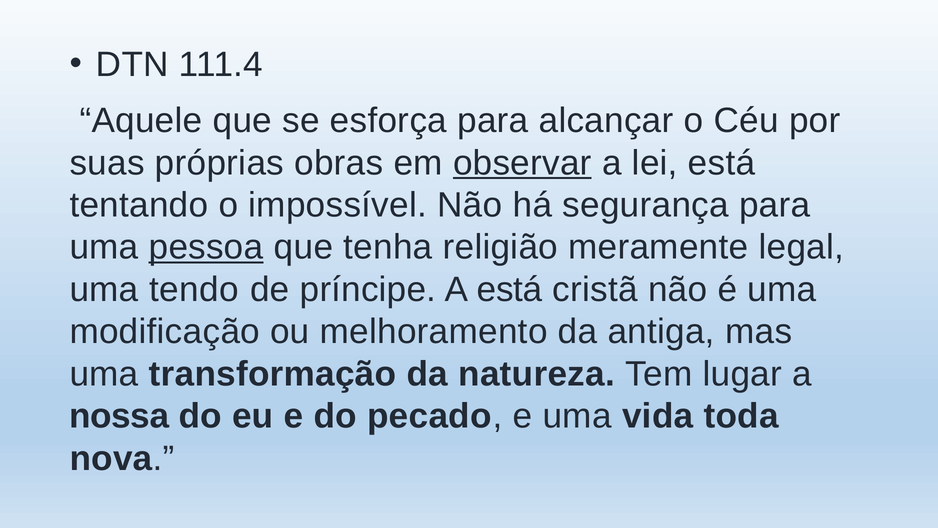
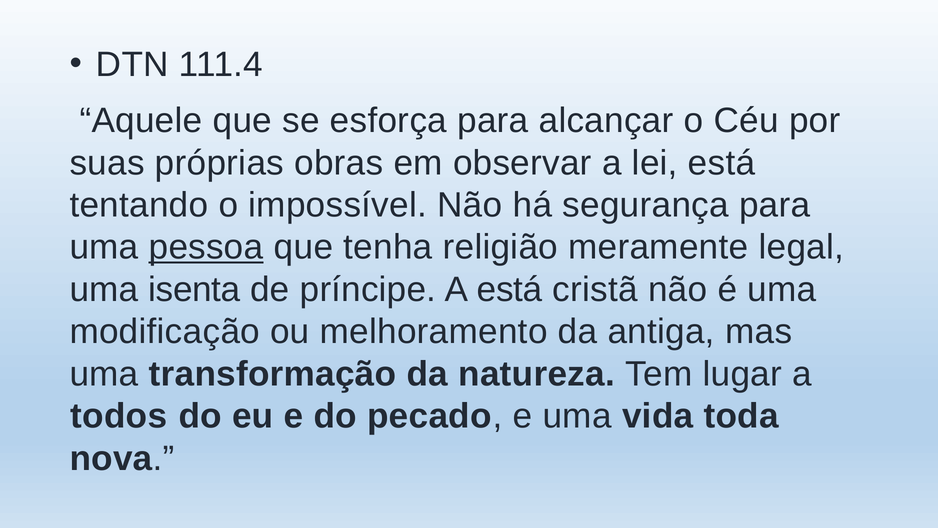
observar underline: present -> none (522, 163)
tendo: tendo -> isenta (194, 289)
nossa: nossa -> todos (119, 416)
